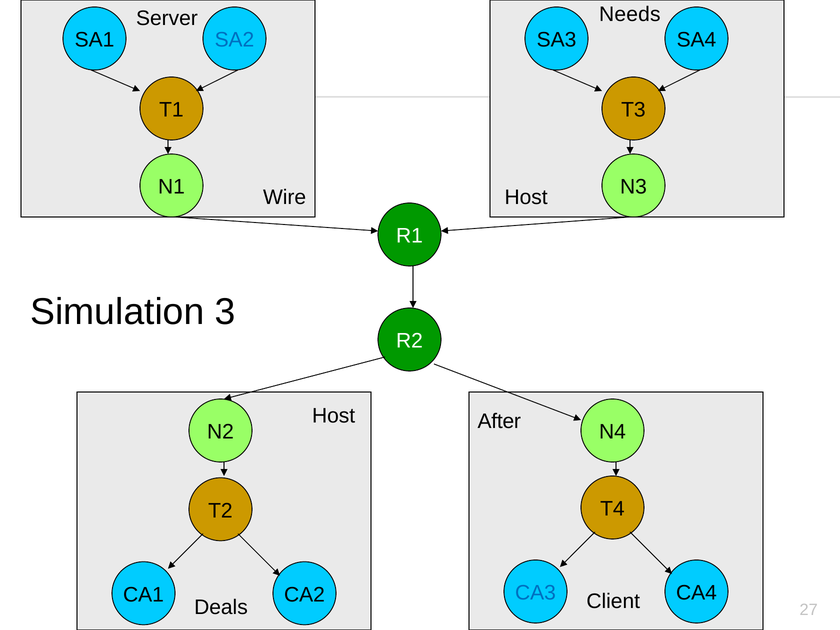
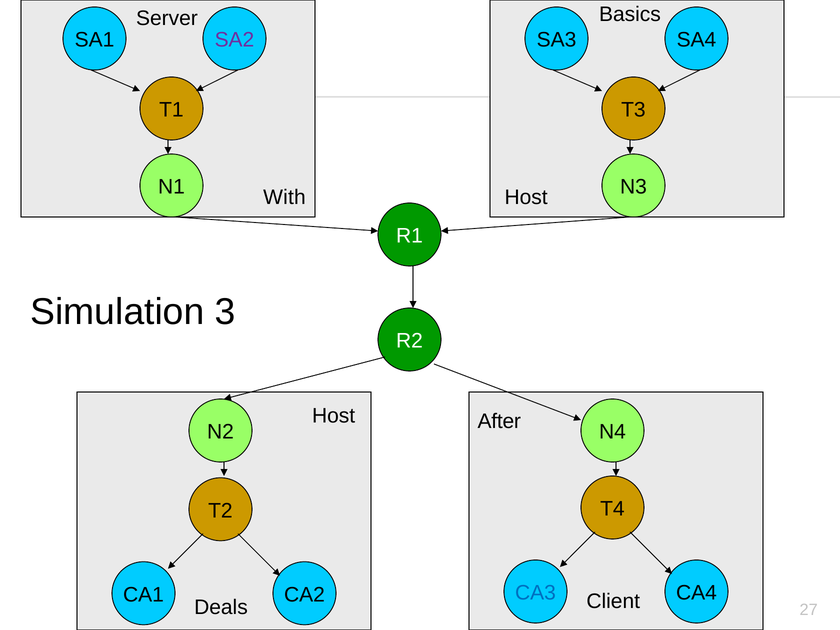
Needs: Needs -> Basics (630, 14)
SA2 colour: blue -> purple (234, 40)
Wire: Wire -> With (284, 197)
